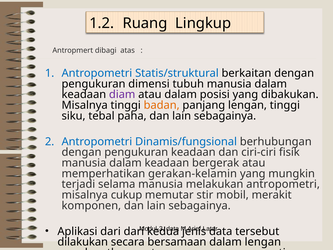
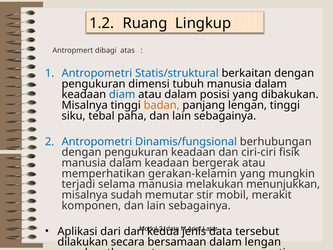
diam colour: purple -> blue (122, 94)
melakukan antropometri: antropometri -> menunjukkan (283, 184)
cukup: cukup -> sudah (127, 195)
